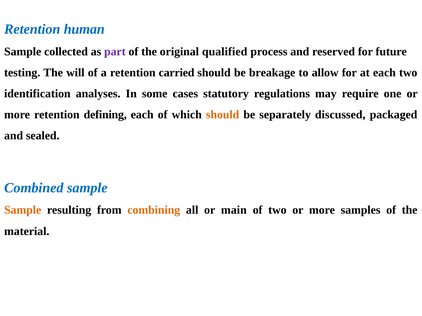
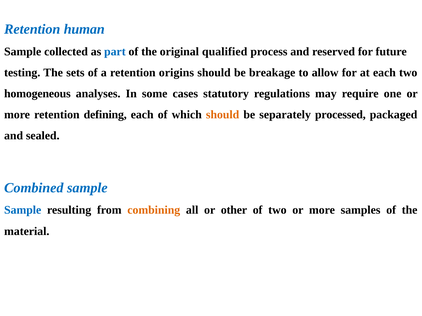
part colour: purple -> blue (115, 52)
will: will -> sets (75, 73)
carried: carried -> origins (176, 73)
identification: identification -> homogeneous (37, 94)
discussed: discussed -> processed (340, 115)
Sample colour: orange -> blue (23, 210)
main: main -> other (234, 210)
